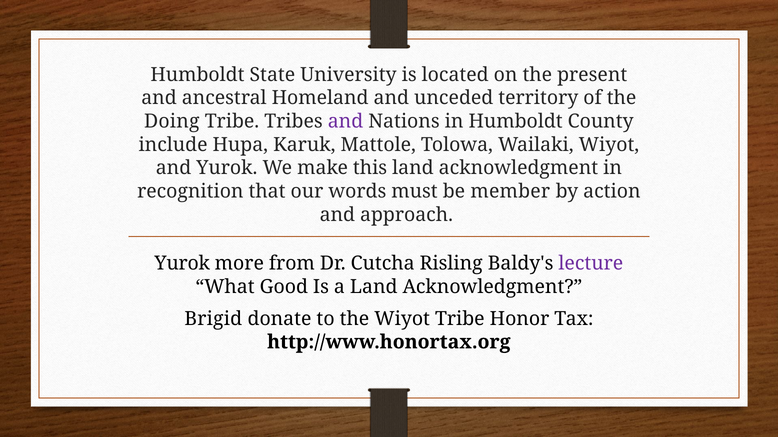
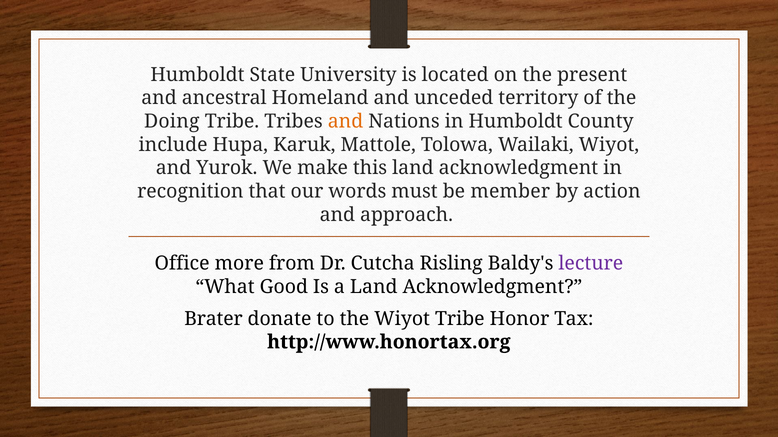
and colour: purple -> orange (345, 122)
Yurok: Yurok -> Office (182, 264)
Brigid: Brigid -> Brater (213, 319)
